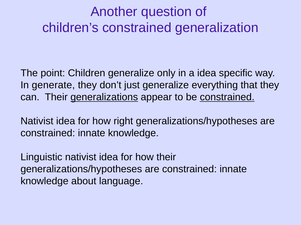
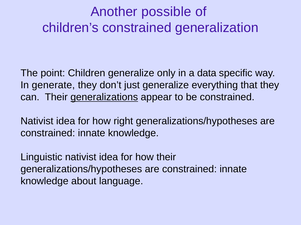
question: question -> possible (166, 12)
a idea: idea -> data (207, 73)
constrained underline: present -> none (227, 97)
